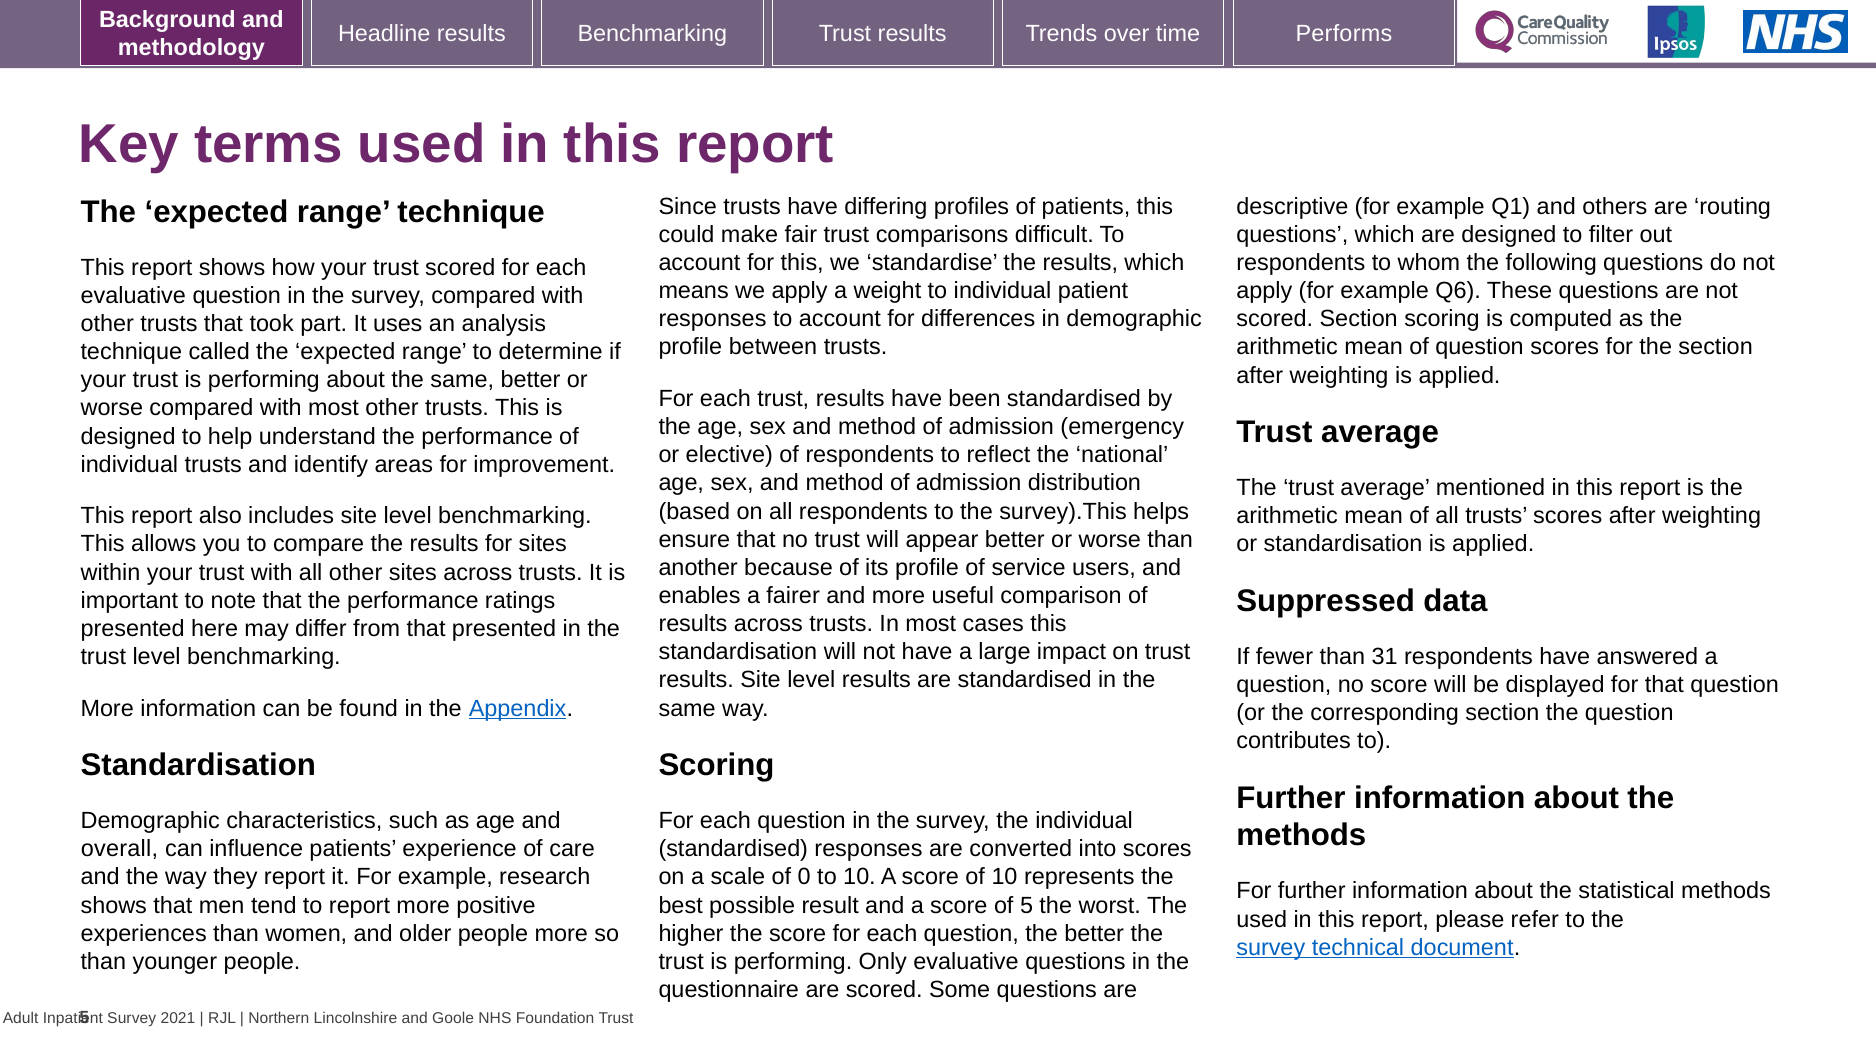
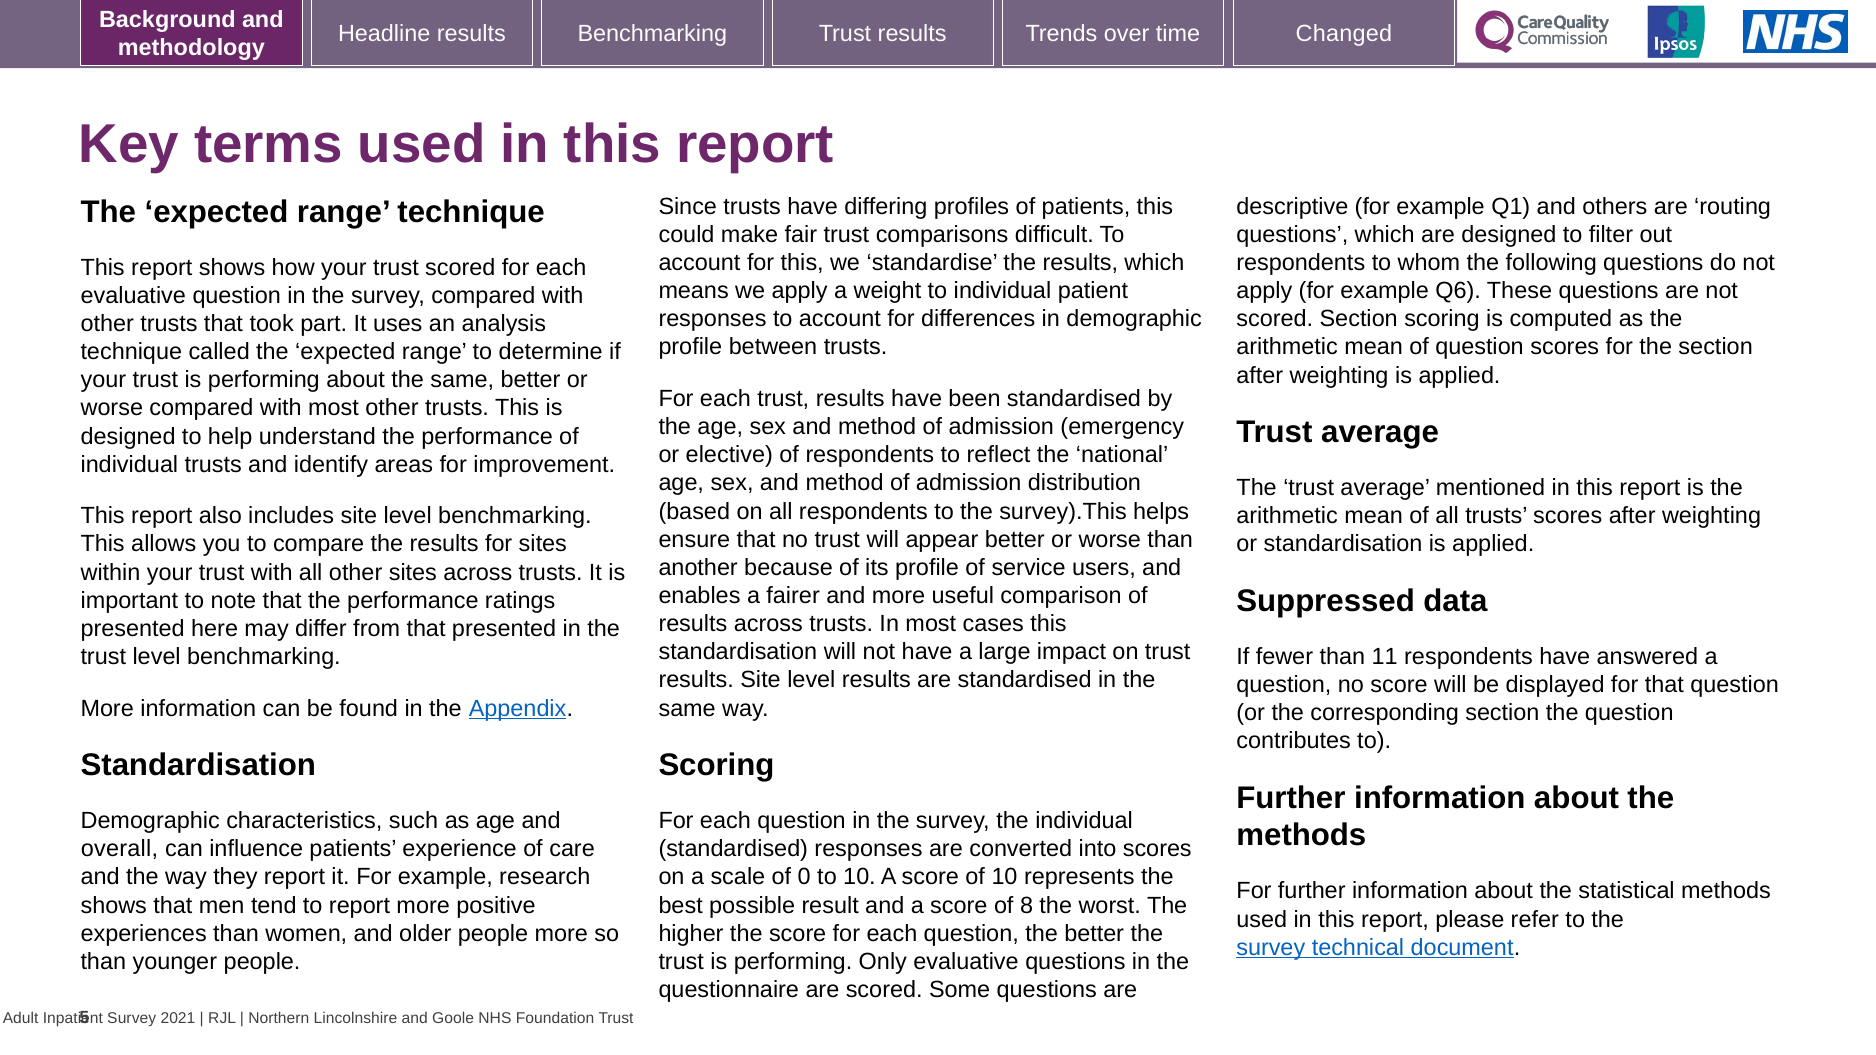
Performs: Performs -> Changed (1344, 33)
31: 31 -> 11 (1385, 657)
of 5: 5 -> 8 (1027, 905)
